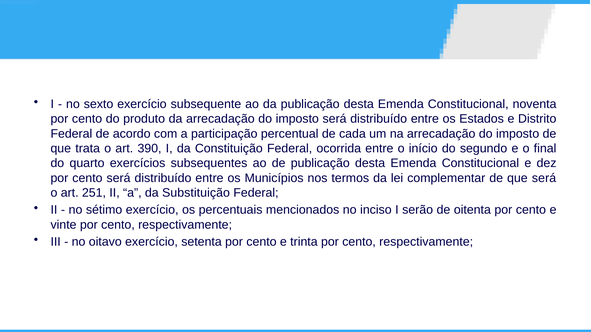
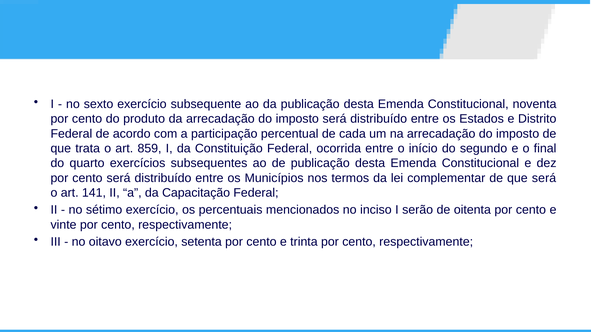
390: 390 -> 859 (149, 149)
251: 251 -> 141 (94, 193)
Substituição: Substituição -> Capacitação (196, 193)
